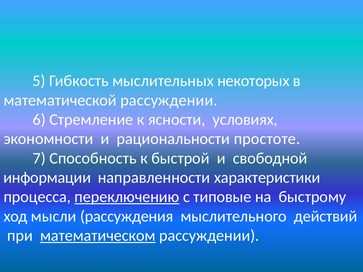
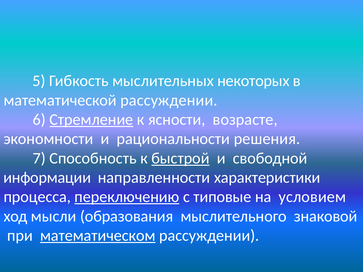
Стремление underline: none -> present (91, 120)
условиях: условиях -> возрасте (245, 120)
простоте: простоте -> решения (267, 139)
быстрой underline: none -> present (180, 158)
быстрому: быстрому -> условием (312, 197)
рассуждения: рассуждения -> образования (127, 216)
действий: действий -> знаковой (326, 216)
